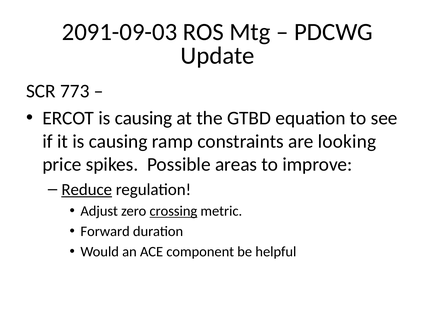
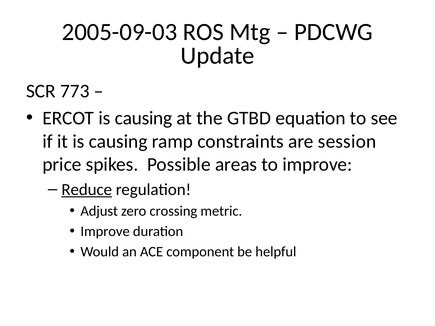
2091-09-03: 2091-09-03 -> 2005-09-03 (120, 32)
looking: looking -> session (347, 142)
crossing underline: present -> none (173, 211)
Forward: Forward -> Improve (105, 232)
